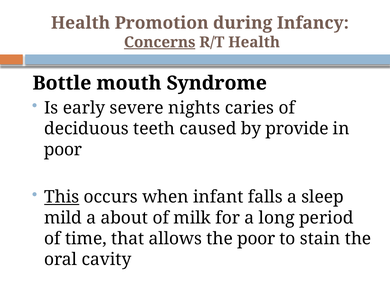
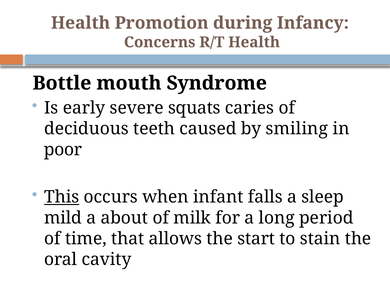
Concerns underline: present -> none (160, 42)
nights: nights -> squats (194, 108)
provide: provide -> smiling (297, 129)
the poor: poor -> start (256, 239)
